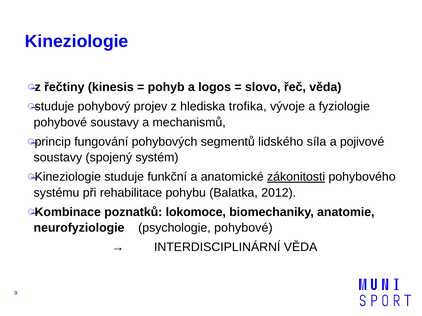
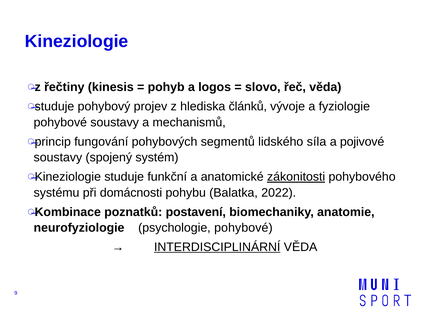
trofika: trofika -> článků (248, 107)
rehabilitace: rehabilitace -> domácnosti (131, 193)
2012: 2012 -> 2022 (279, 193)
lokomoce: lokomoce -> postavení (196, 212)
INTERDISCIPLINÁRNÍ underline: none -> present (217, 248)
